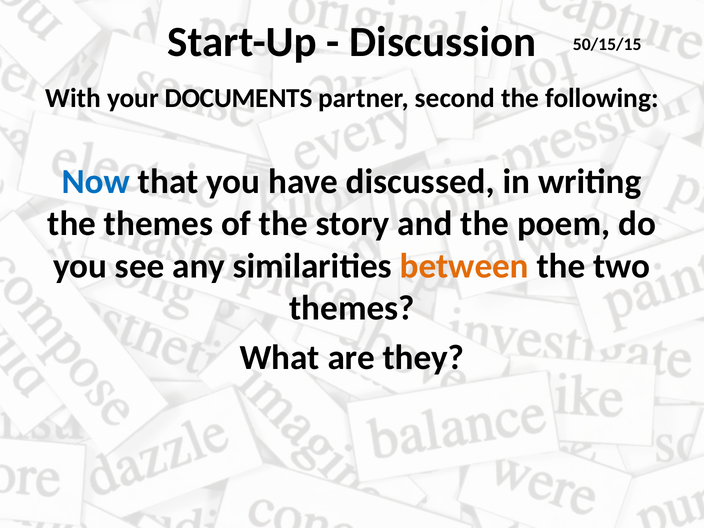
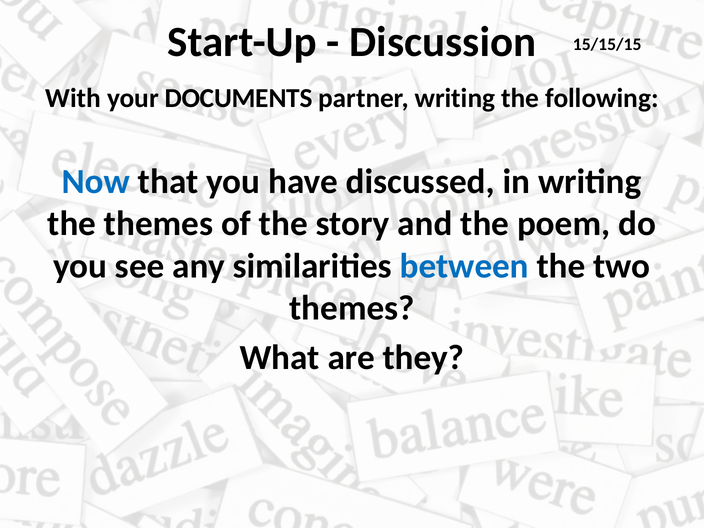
50/15/15: 50/15/15 -> 15/15/15 (607, 45)
partner second: second -> writing (455, 98)
between colour: orange -> blue (464, 266)
